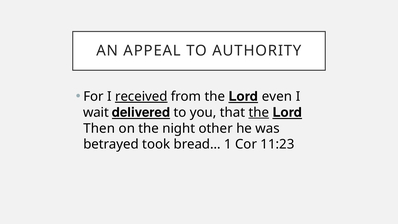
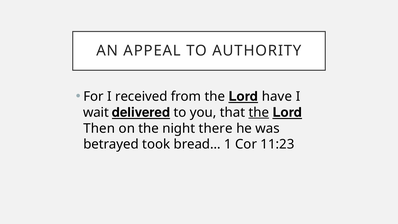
received underline: present -> none (141, 96)
even: even -> have (277, 96)
other: other -> there (216, 128)
